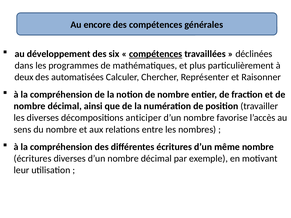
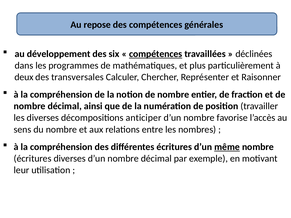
encore: encore -> repose (97, 25)
automatisées: automatisées -> transversales (77, 77)
même underline: none -> present (227, 147)
